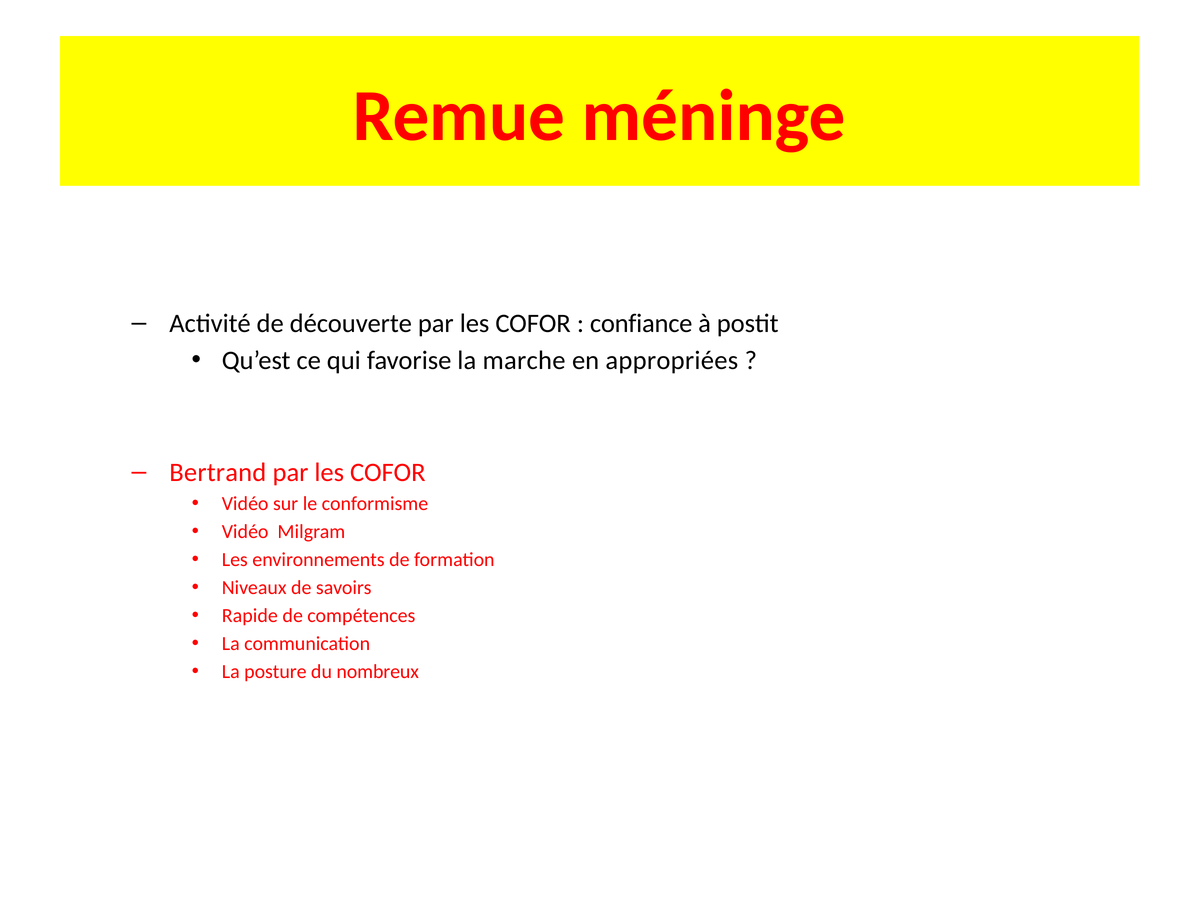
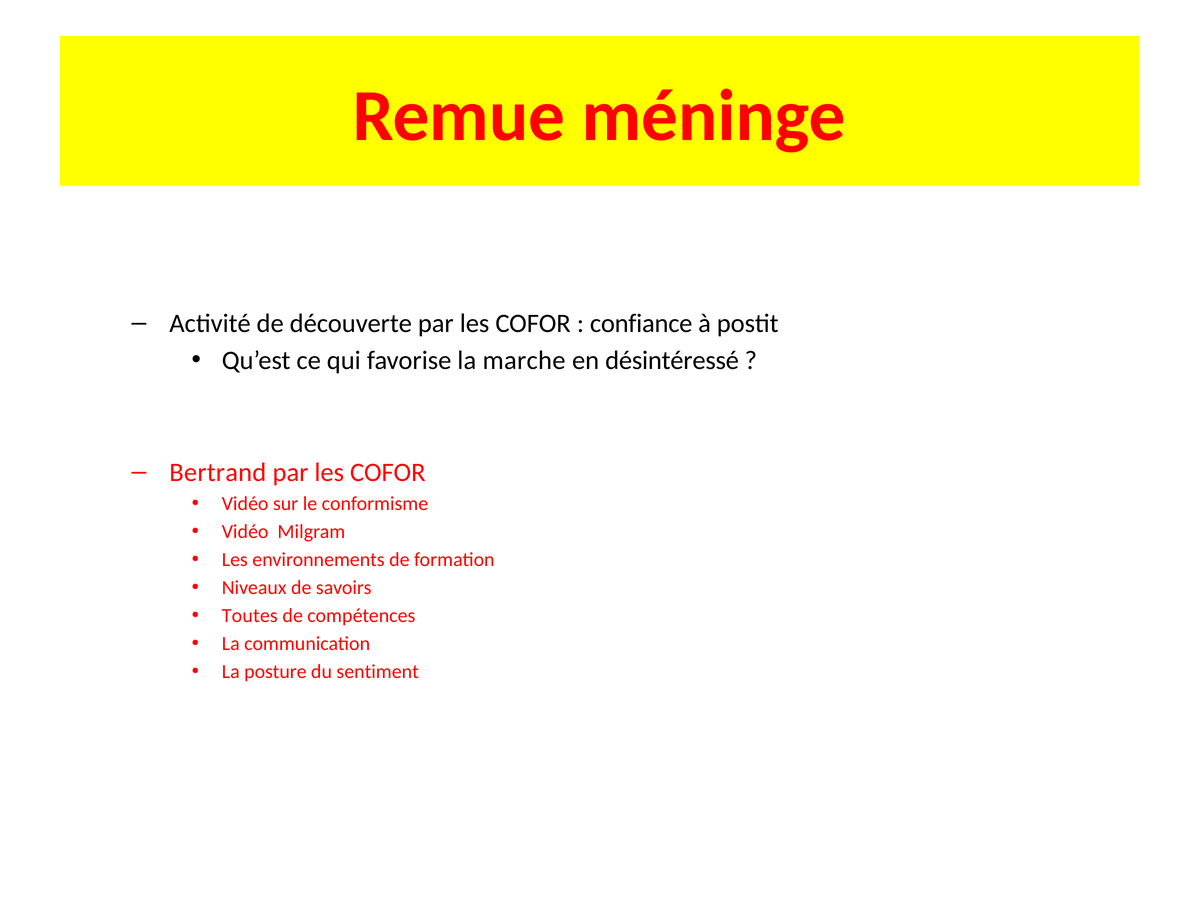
appropriées: appropriées -> désintéressé (672, 361)
Rapide: Rapide -> Toutes (250, 616)
nombreux: nombreux -> sentiment (378, 672)
